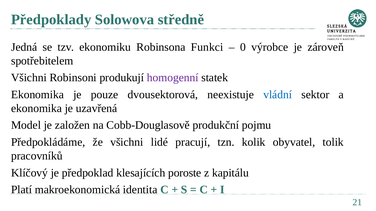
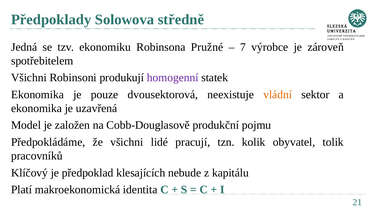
Funkci: Funkci -> Pružné (207, 47)
0: 0 -> 7 (243, 47)
vládní colour: blue -> orange (278, 95)
poroste: poroste -> nebude (185, 173)
